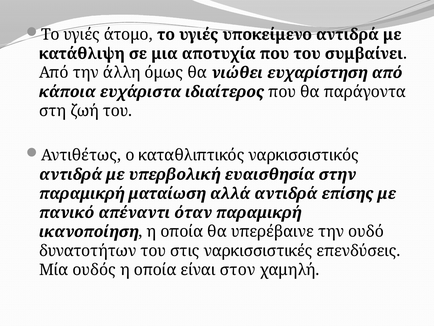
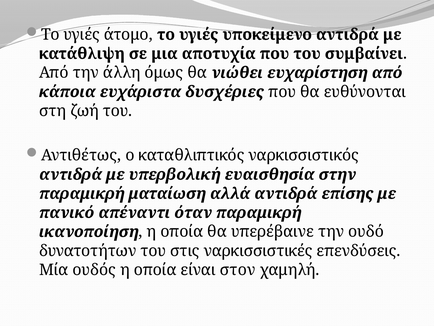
ιδιαίτερος: ιδιαίτερος -> δυσχέριες (225, 92)
παράγοντα: παράγοντα -> ευθύνονται (365, 92)
